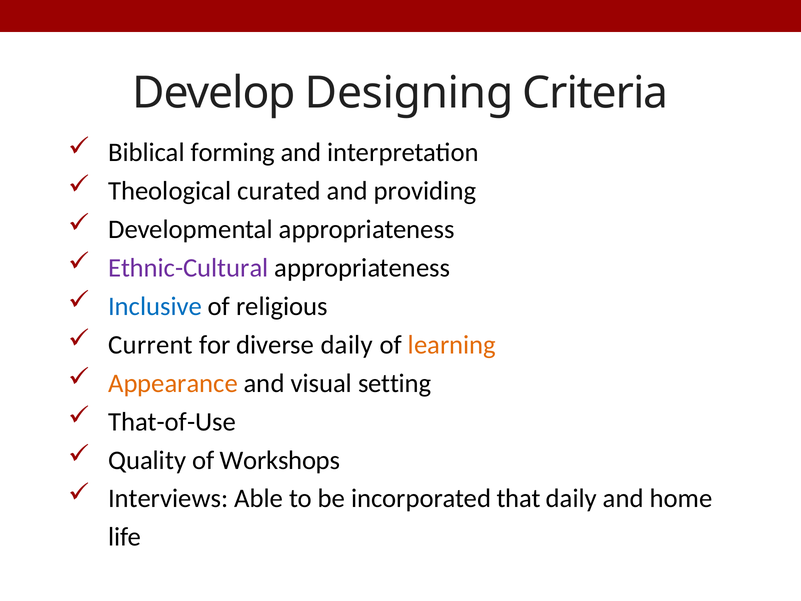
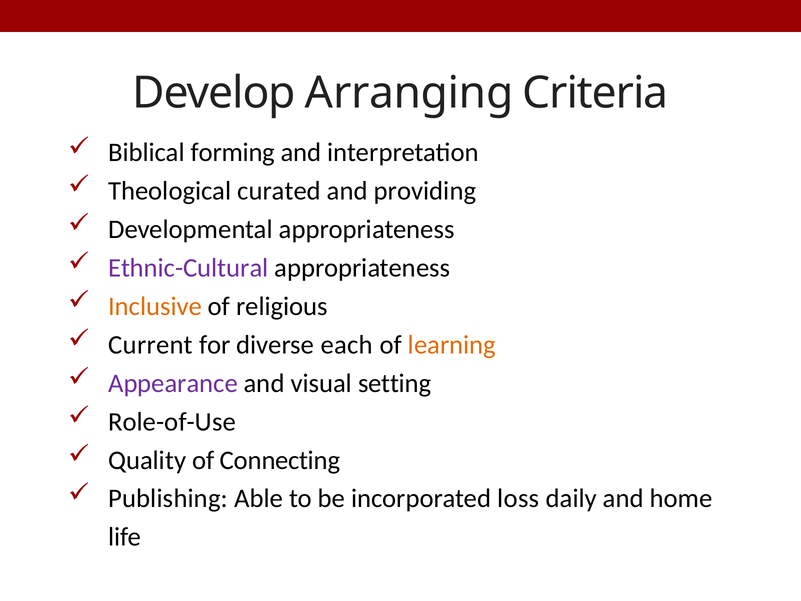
Designing: Designing -> Arranging (409, 93)
Inclusive colour: blue -> orange (155, 306)
diverse daily: daily -> each (347, 345)
Appearance colour: orange -> purple (173, 383)
That-of-Use: That-of-Use -> Role-of-Use (172, 422)
Workshops: Workshops -> Connecting (280, 460)
Interviews: Interviews -> Publishing (168, 498)
that: that -> loss (518, 498)
